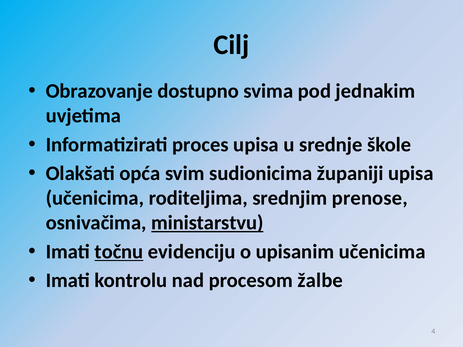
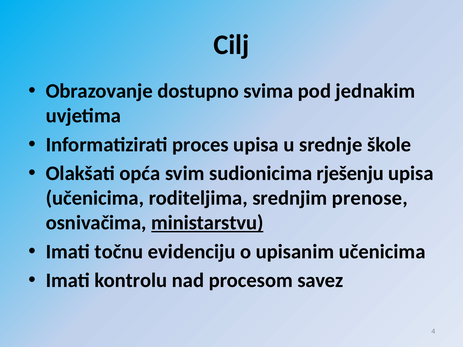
županiji: županiji -> rješenju (350, 174)
točnu underline: present -> none (119, 252)
žalbe: žalbe -> savez (320, 281)
